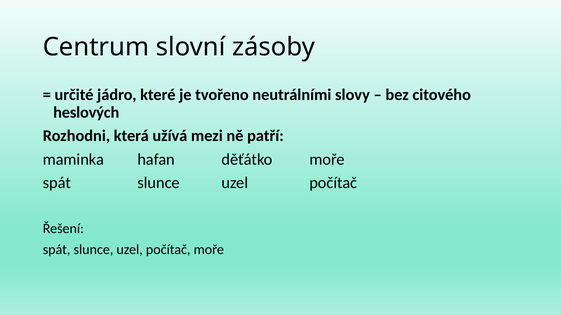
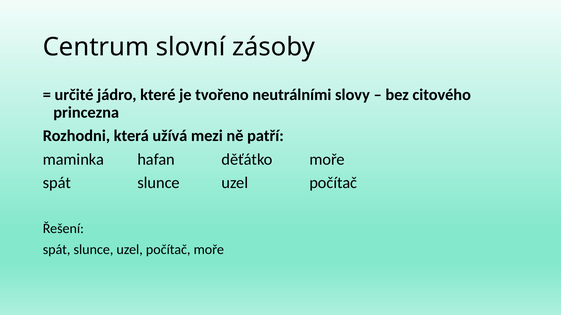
heslových: heslových -> princezna (86, 113)
